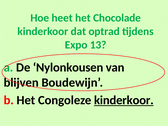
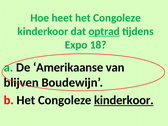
heet het Chocolade: Chocolade -> Congoleze (117, 18)
optrad underline: none -> present (104, 31)
13: 13 -> 18 (98, 45)
Nylonkousen: Nylonkousen -> Amerikaanse (68, 67)
